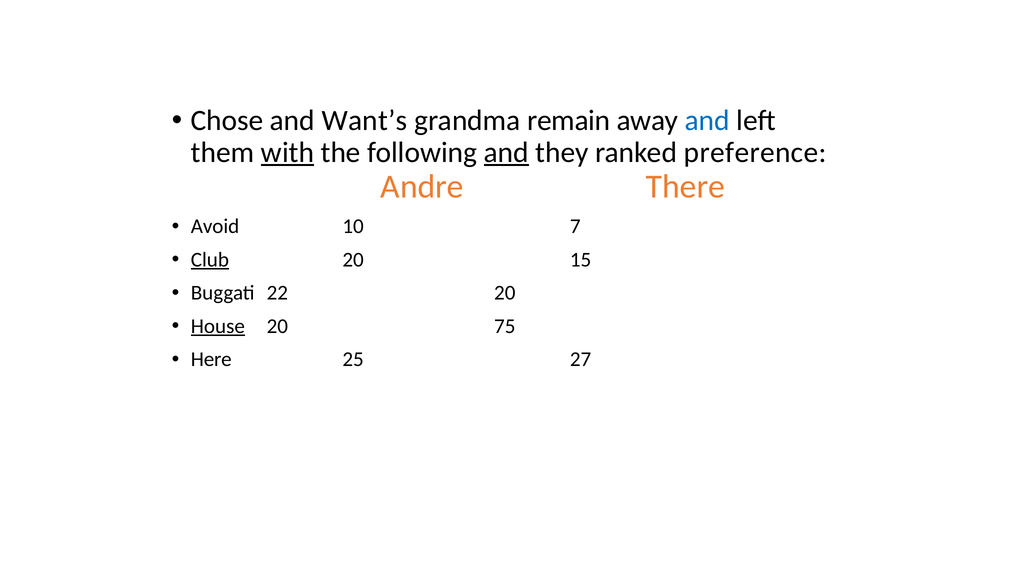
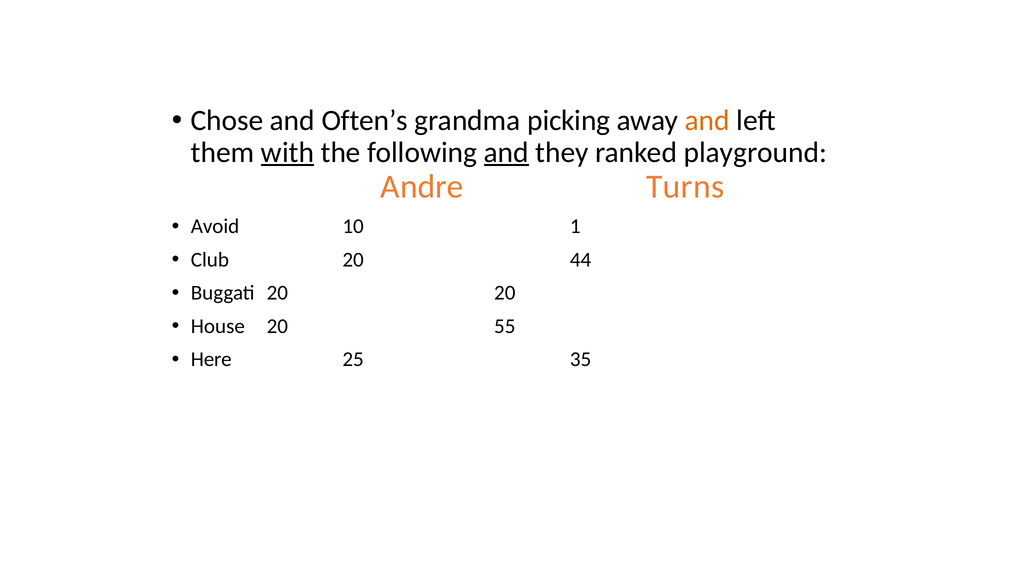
Want’s: Want’s -> Often’s (365, 121)
remain: remain -> picking (569, 121)
and colour: blue -> orange (707, 121)
preference: preference -> playground (755, 153)
There: There -> Turns (685, 187)
7: 7 -> 1 (575, 227)
Club underline: present -> none (210, 260)
15: 15 -> 44 (581, 260)
Buggati 22: 22 -> 20 (277, 293)
House underline: present -> none (218, 327)
75: 75 -> 55 (505, 327)
27: 27 -> 35 (581, 360)
